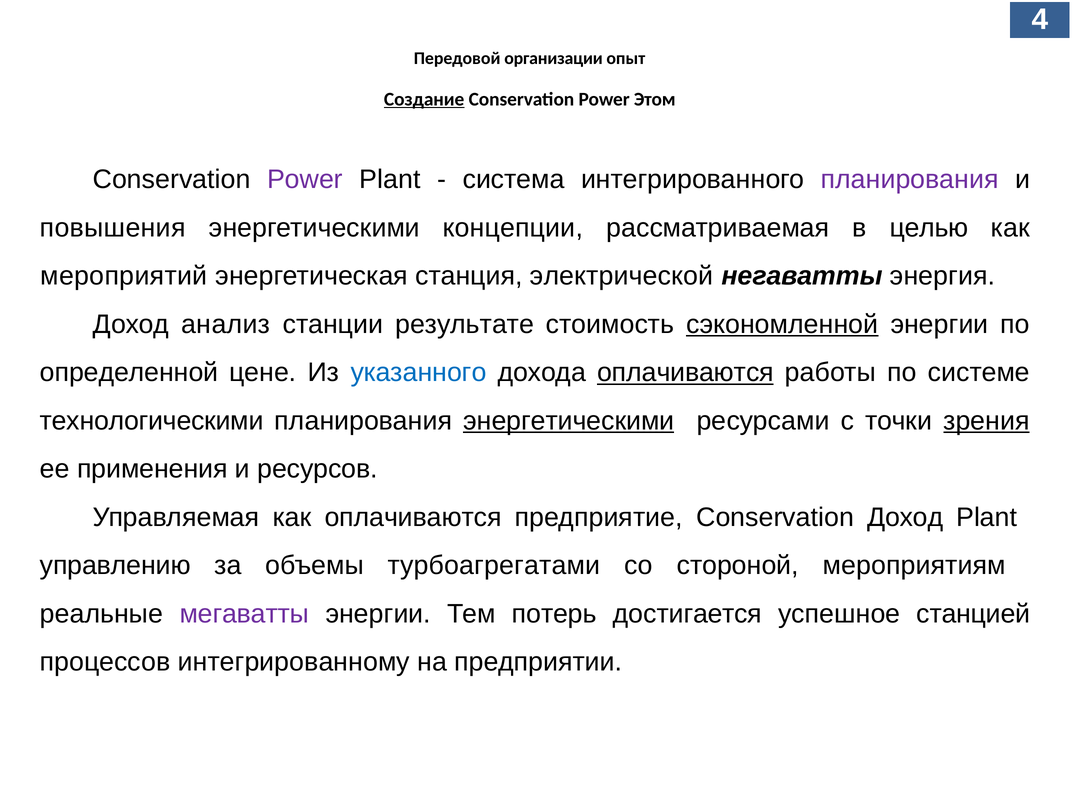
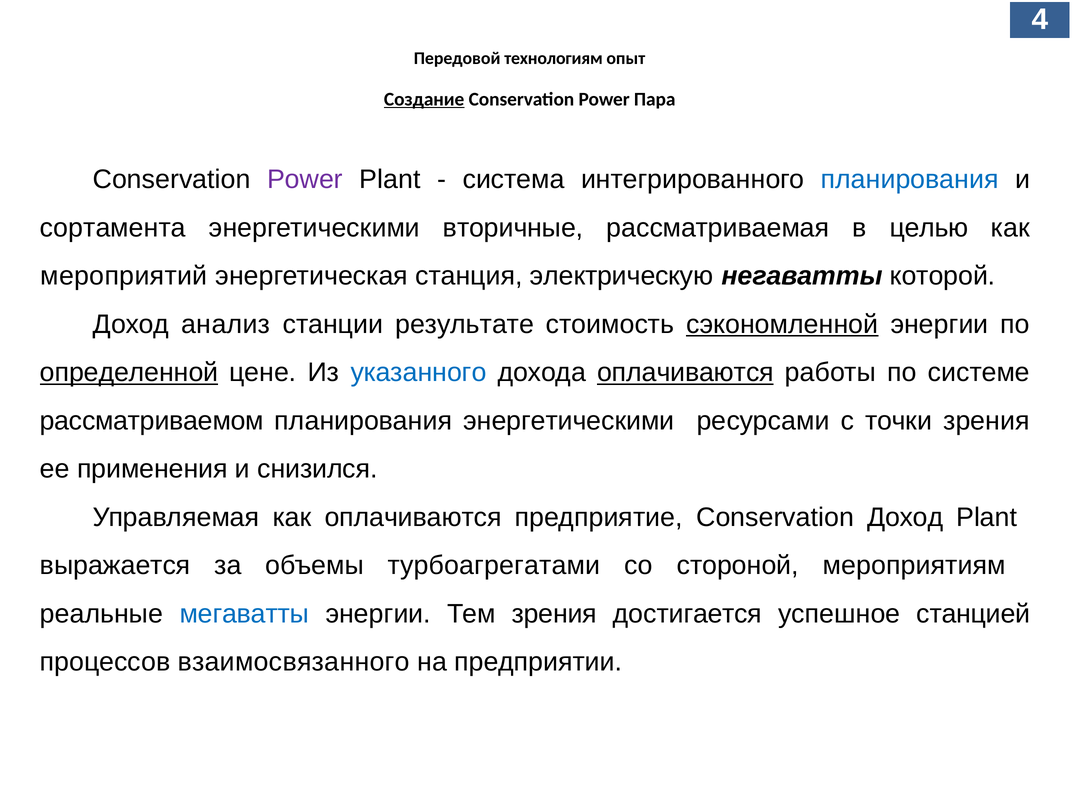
организации: организации -> технологиям (554, 58)
Этом: Этом -> Пара (655, 99)
планирования colour: purple -> blue (910, 180)
повышения: повышения -> сортамента (113, 228)
концепции: концепции -> вторичные (513, 228)
электрической: электрической -> электрическую (622, 276)
энергия: энергия -> которой (943, 276)
определенной underline: none -> present (129, 373)
технологическими: технологическими -> рассматриваемом (152, 421)
энергетическими underline: present -> none (569, 421)
зрения underline: present -> none (986, 421)
ресурсов: ресурсов -> снизился (317, 469)
управлению: управлению -> выражается (115, 566)
мегаватты colour: purple -> blue (244, 614)
Тем потерь: потерь -> зрения (554, 614)
интегрированному: интегрированному -> взаимосвязанного (294, 662)
